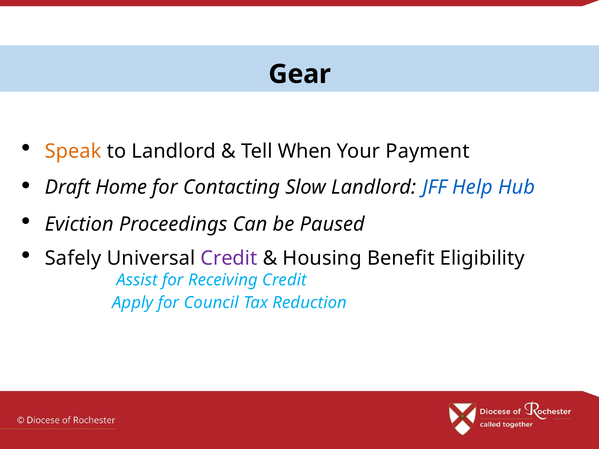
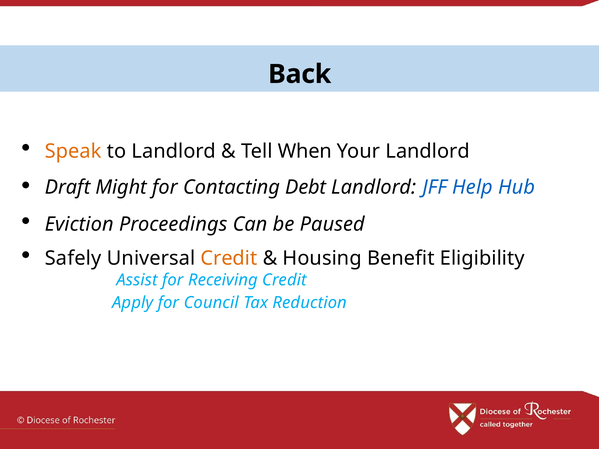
Gear: Gear -> Back (300, 74)
Your Payment: Payment -> Landlord (428, 151)
Home: Home -> Might (121, 187)
Slow: Slow -> Debt (306, 187)
Credit colour: purple -> orange (229, 258)
